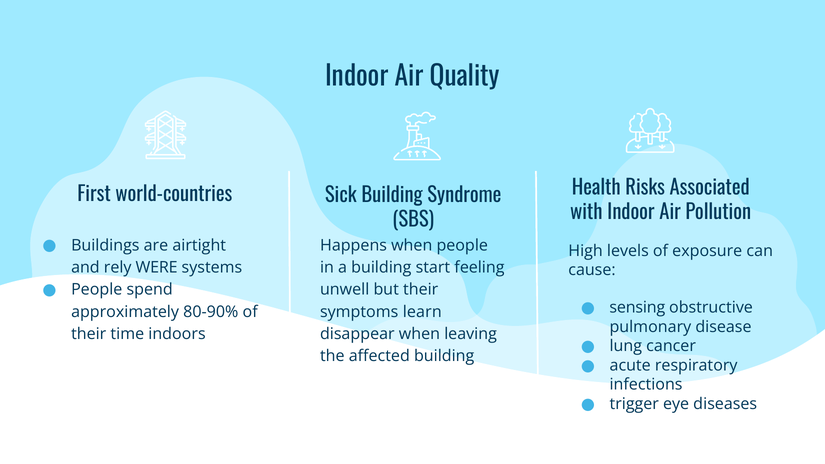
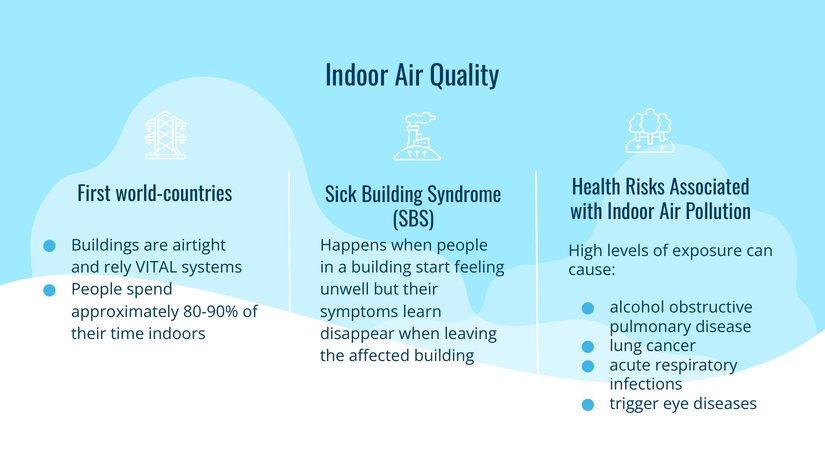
WERE: WERE -> VITAL (157, 268)
sensing: sensing -> alcohol (637, 308)
